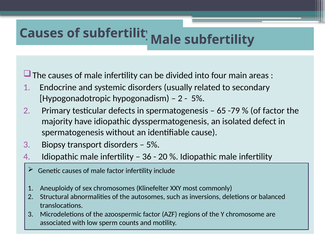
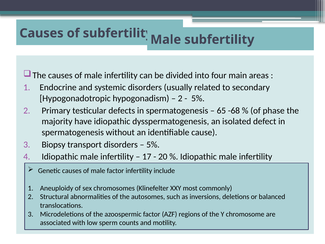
-79: -79 -> -68 (234, 110)
of factor: factor -> phase (274, 110)
36: 36 -> 17 (147, 157)
